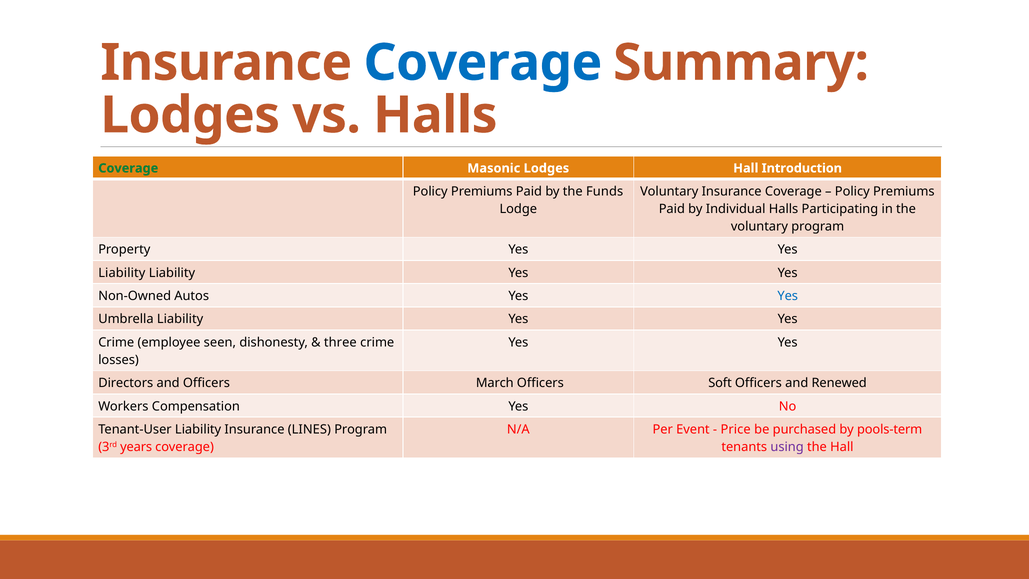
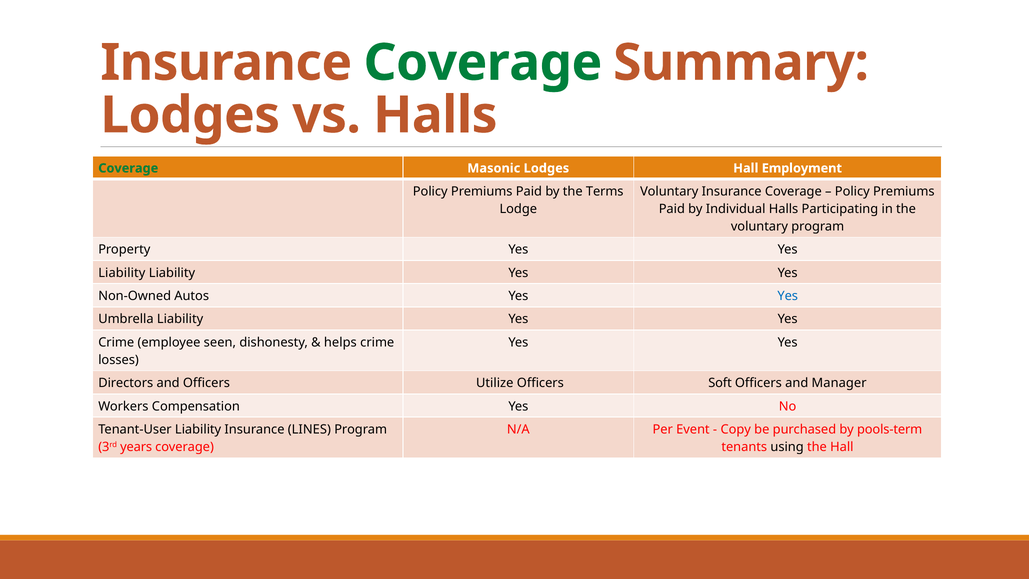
Coverage colour: blue -> green (483, 63)
Introduction: Introduction -> Employment (802, 168)
Funds: Funds -> Terms (605, 191)
three: three -> helps (340, 342)
March: March -> Utilize (495, 383)
Renewed: Renewed -> Manager (839, 383)
Price: Price -> Copy (736, 429)
using colour: purple -> black (787, 447)
